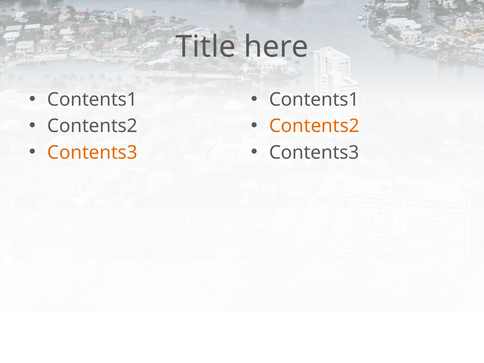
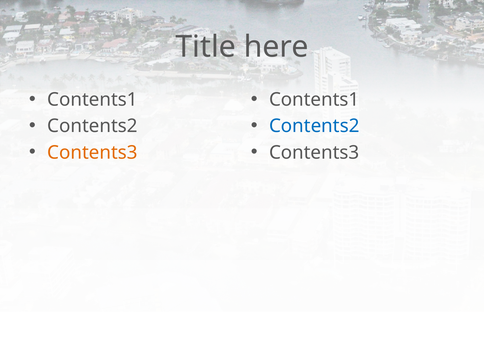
Contents2 colour: orange -> blue (314, 126)
